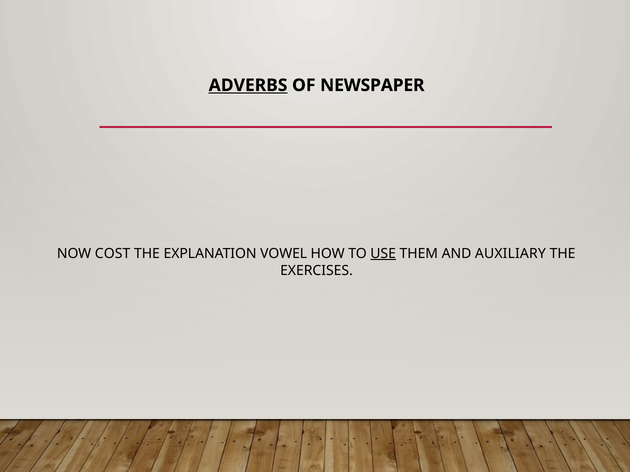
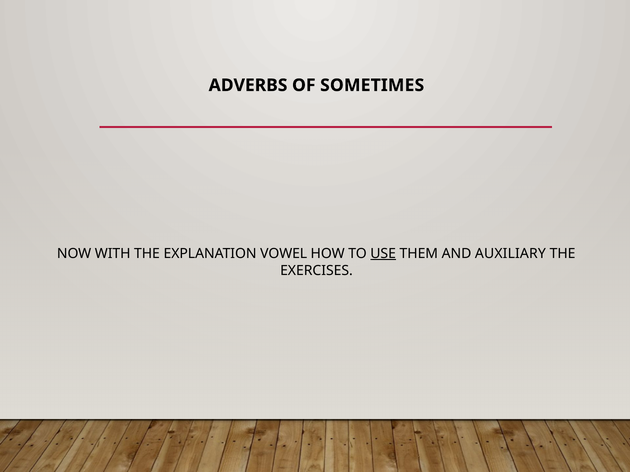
ADVERBS underline: present -> none (248, 85)
NEWSPAPER: NEWSPAPER -> SOMETIMES (372, 85)
COST: COST -> WITH (113, 254)
